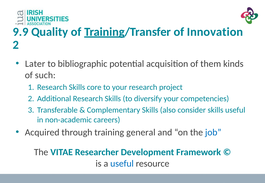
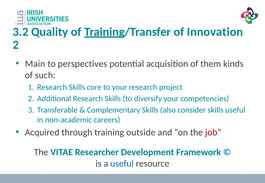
9.9: 9.9 -> 3.2 (21, 32)
Later: Later -> Main (35, 64)
bibliographic: bibliographic -> perspectives (82, 64)
general: general -> outside (141, 133)
job colour: blue -> red (213, 133)
